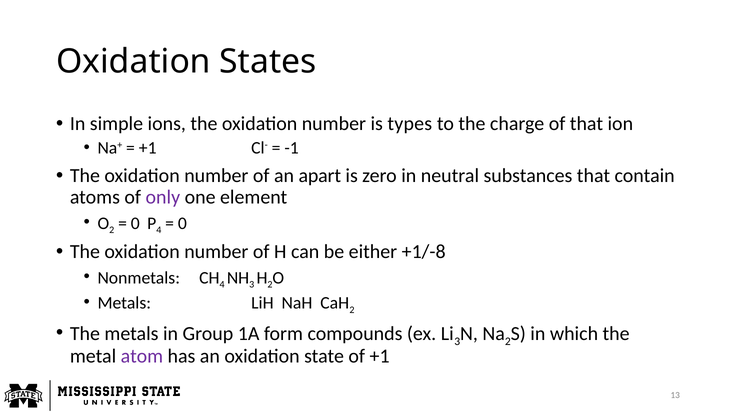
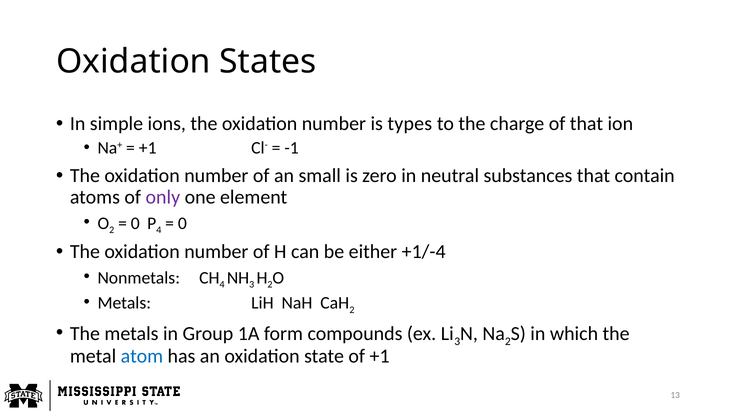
apart: apart -> small (320, 176)
+1/-8: +1/-8 -> +1/-4 (424, 252)
atom colour: purple -> blue (142, 356)
